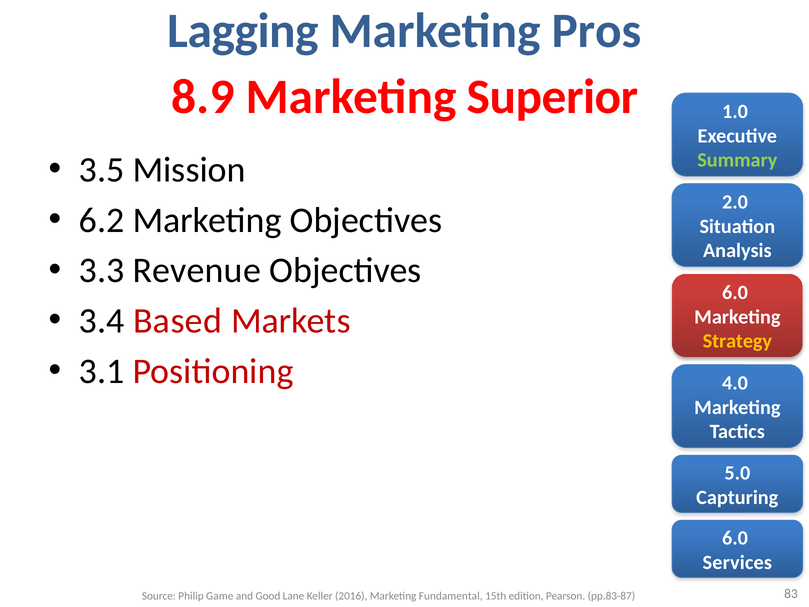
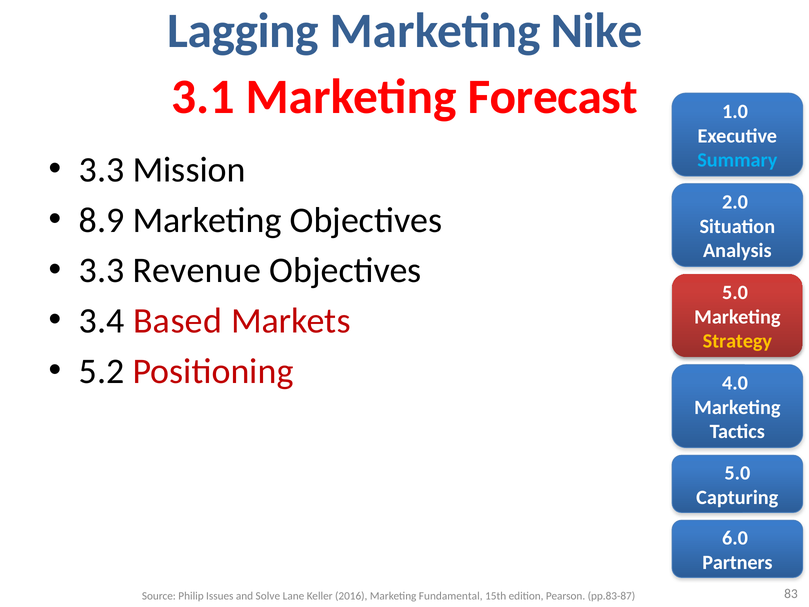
Pros: Pros -> Nike (597, 31)
8.9: 8.9 -> 3.1 (203, 97)
Superior: Superior -> Forecast (553, 97)
3.5: 3.5 -> 3.3 (102, 170)
Summary colour: light green -> light blue (737, 160)
6.2: 6.2 -> 8.9 (102, 220)
6.0: 6.0 -> 5.0 (735, 293)
3.1: 3.1 -> 5.2 (102, 371)
Services: Services -> Partners (737, 562)
Game: Game -> Issues (220, 596)
Good: Good -> Solve (268, 596)
